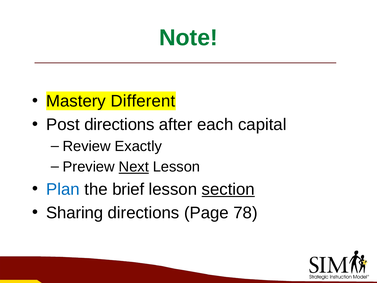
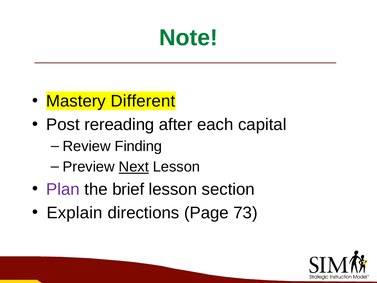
Post directions: directions -> rereading (119, 125)
Exactly: Exactly -> Finding (138, 146)
Plan colour: blue -> purple (63, 189)
section underline: present -> none (228, 189)
Sharing: Sharing -> Explain (74, 213)
78: 78 -> 73 (246, 213)
